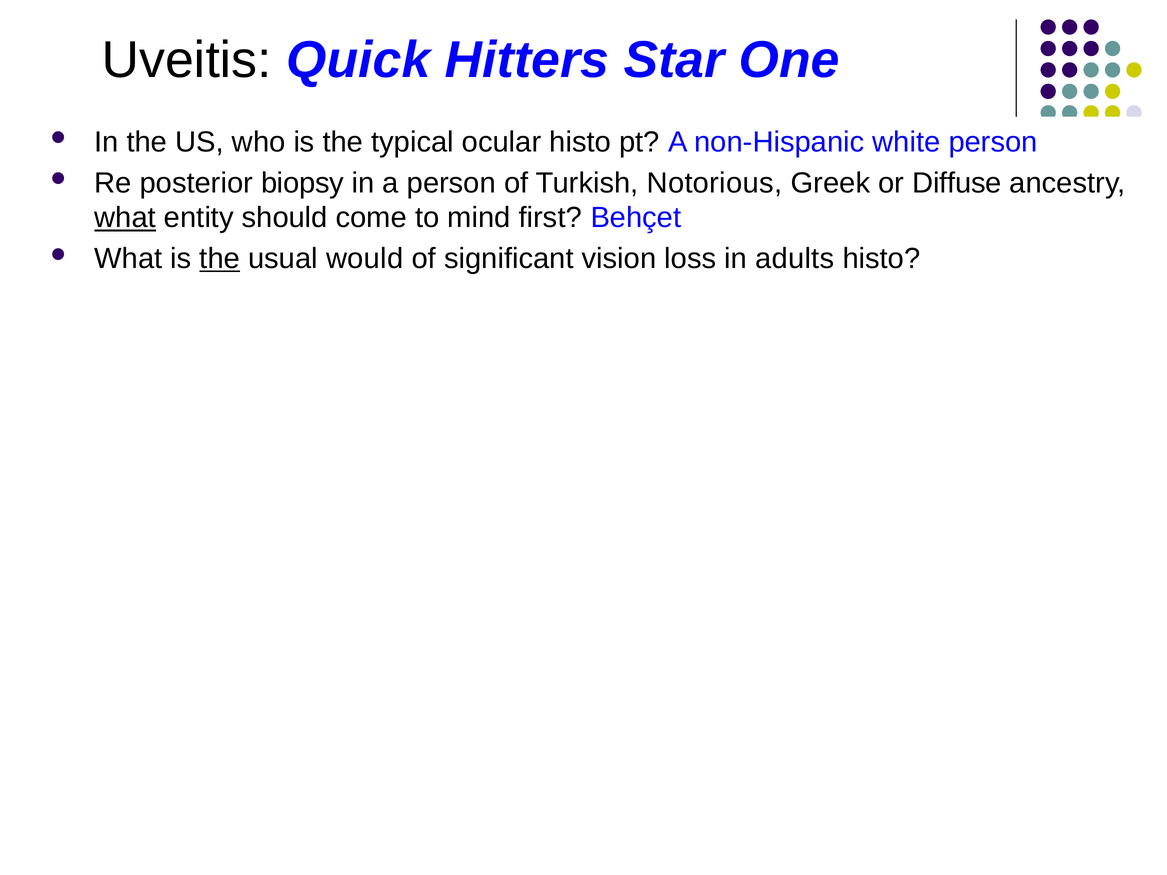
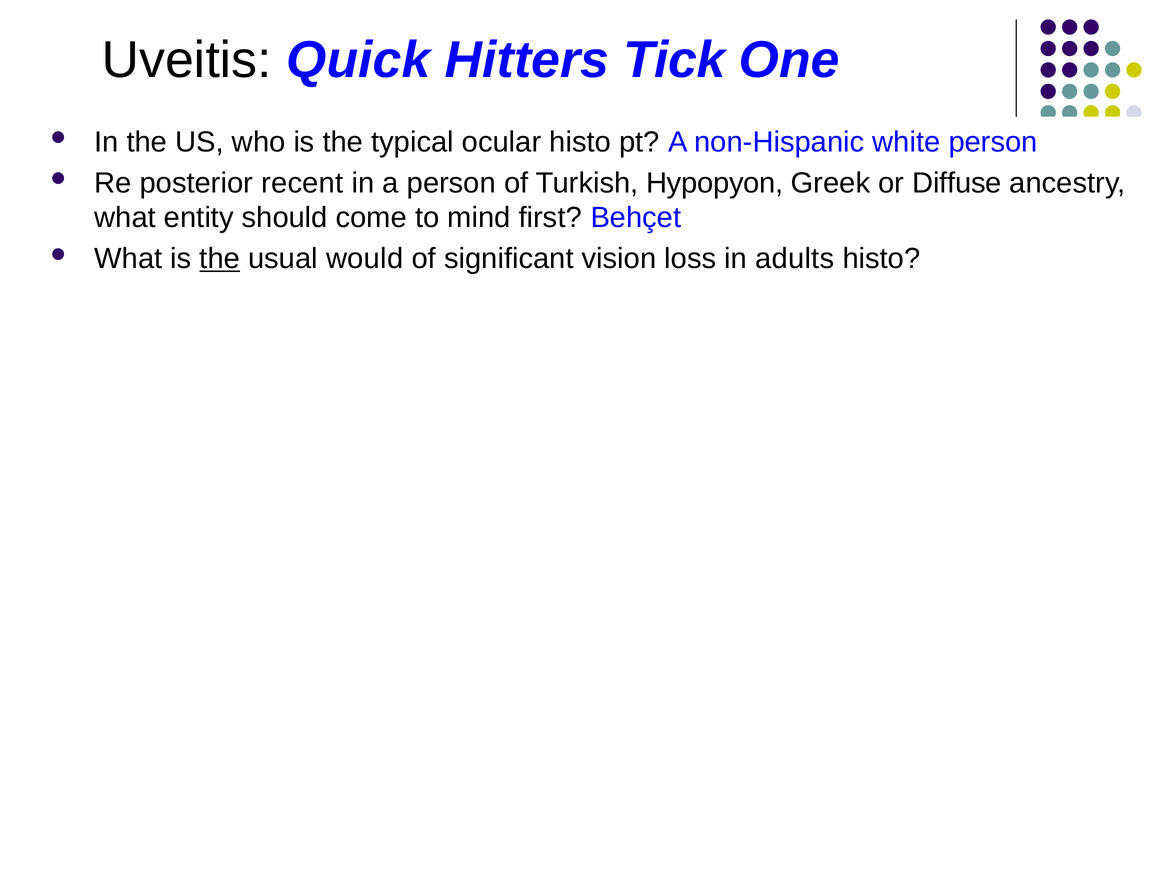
Star: Star -> Tick (674, 60)
biopsy: biopsy -> recent (302, 183)
Notorious: Notorious -> Hypopyon (715, 183)
what underline: present -> none (125, 218)
